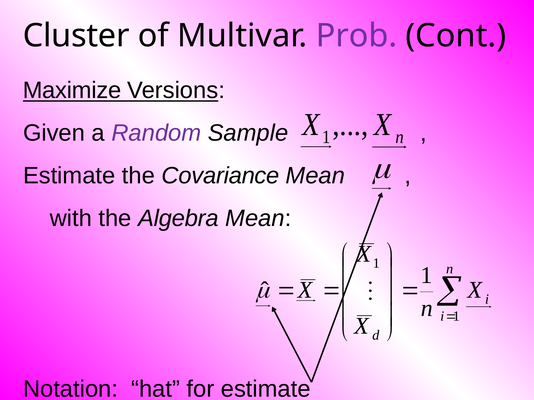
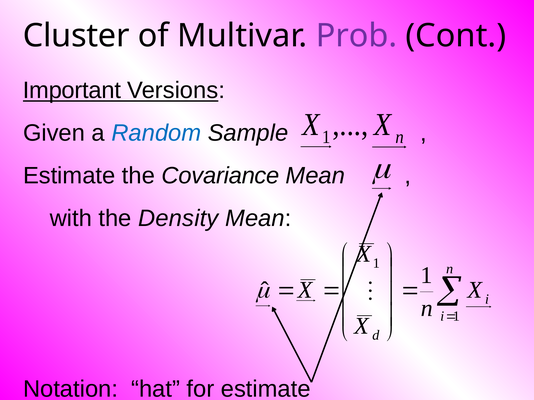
Maximize: Maximize -> Important (72, 91)
Random colour: purple -> blue (156, 133)
Algebra: Algebra -> Density (178, 219)
